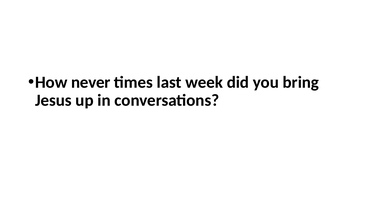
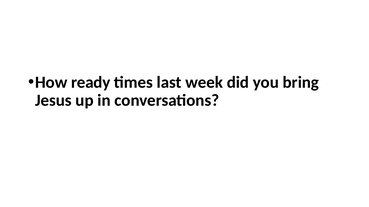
never: never -> ready (91, 82)
